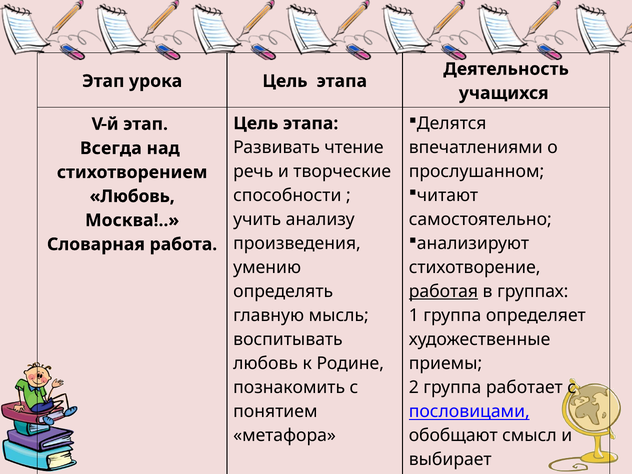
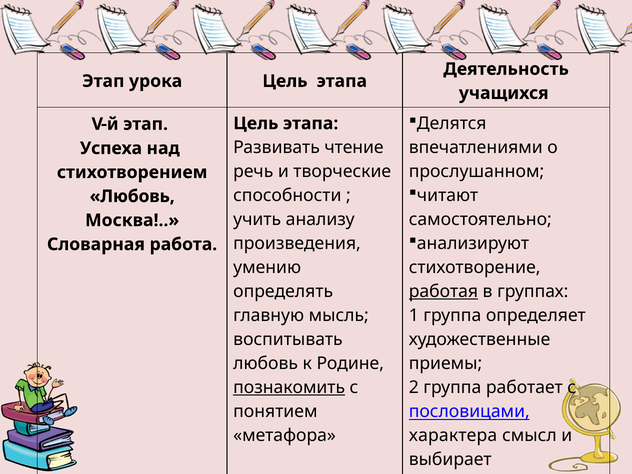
Всегда: Всегда -> Успеха (111, 148)
познакомить underline: none -> present (289, 388)
обобщают: обобщают -> характера (453, 436)
